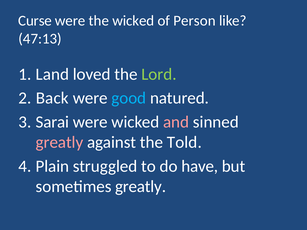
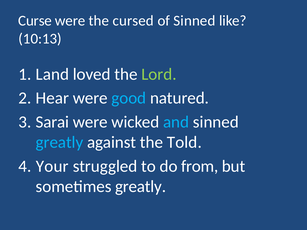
the wicked: wicked -> cursed (133, 21)
of Person: Person -> Sinned (194, 21)
47:13: 47:13 -> 10:13 (40, 39)
Back: Back -> Hear (52, 98)
and colour: pink -> light blue (176, 122)
greatly colour: pink -> light blue (59, 143)
Plain: Plain -> Your (52, 166)
have: have -> from (200, 166)
